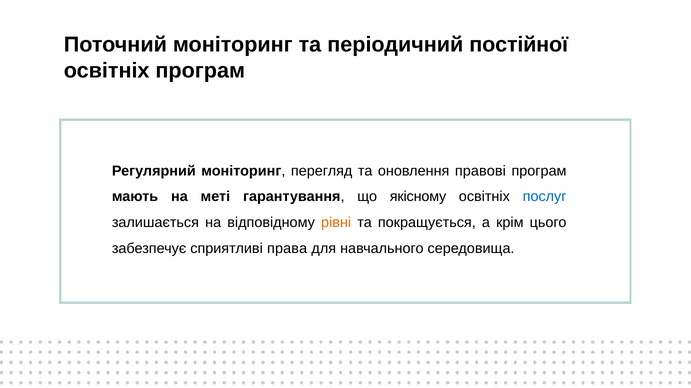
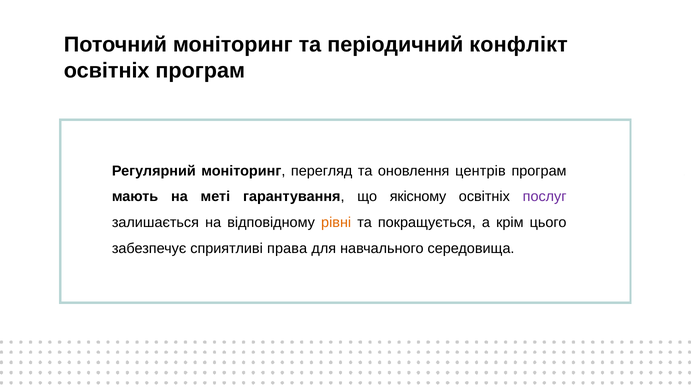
постійної: постійної -> конфлікт (519, 45)
правові: правові -> центрів (480, 171)
послуг colour: blue -> purple (545, 197)
